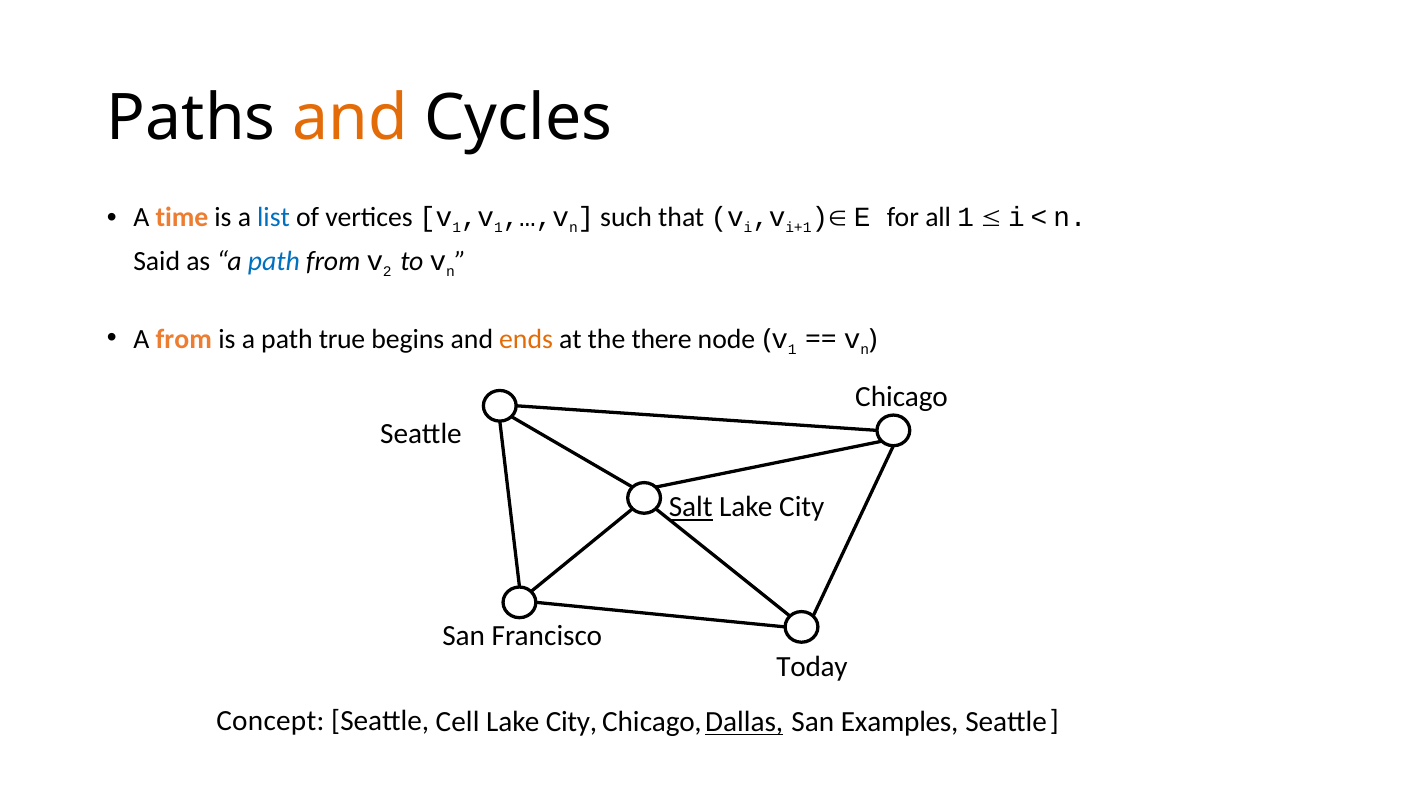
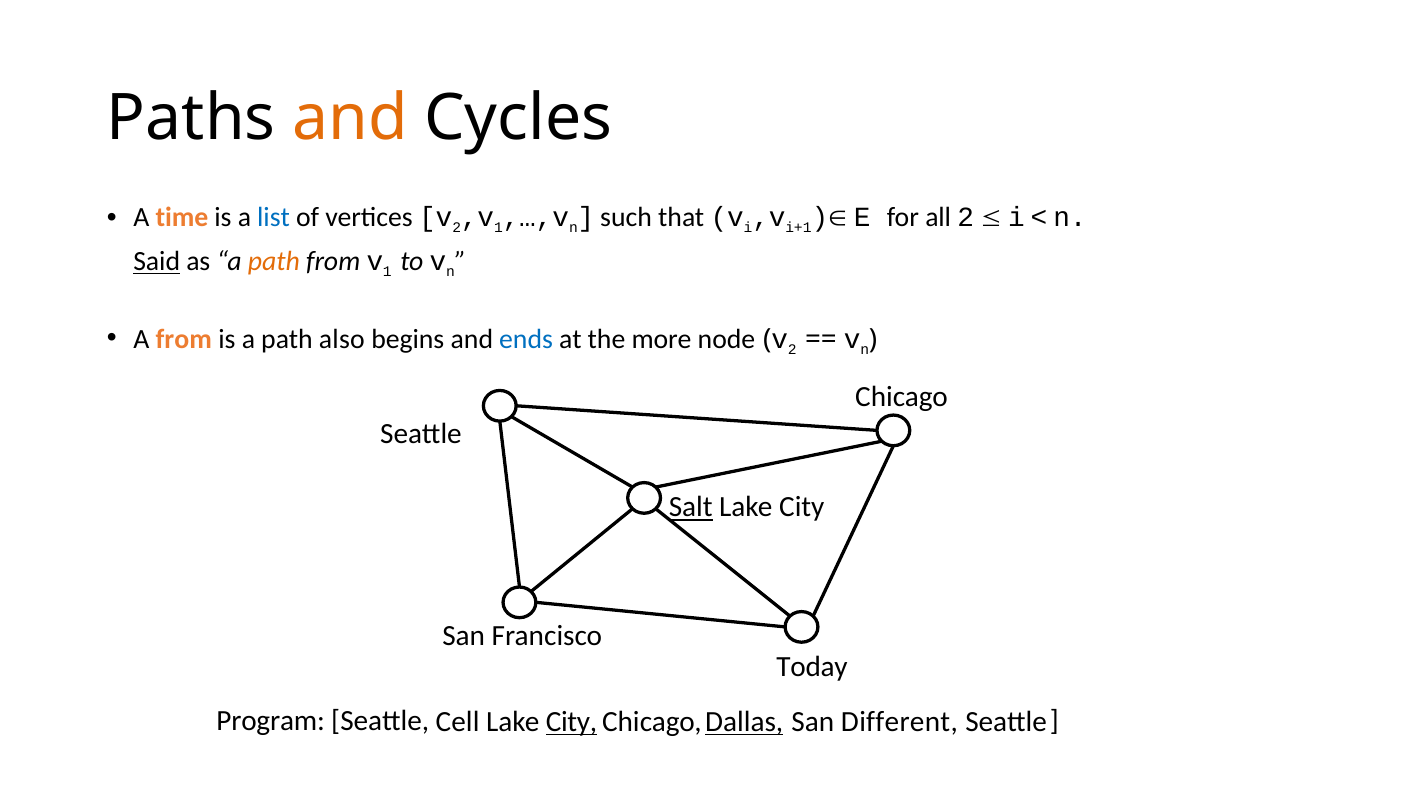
1: 1 -> 2 (457, 228)
all 1: 1 -> 2 (966, 217)
Said underline: none -> present (157, 262)
path colour: blue -> orange (274, 262)
2: 2 -> 1 (387, 272)
true: true -> also (342, 339)
ends colour: orange -> blue (526, 339)
there: there -> more (662, 339)
1: 1 -> 2 (792, 350)
Concept: Concept -> Program (271, 721)
City underline: none -> present (571, 722)
Examples: Examples -> Different (899, 722)
